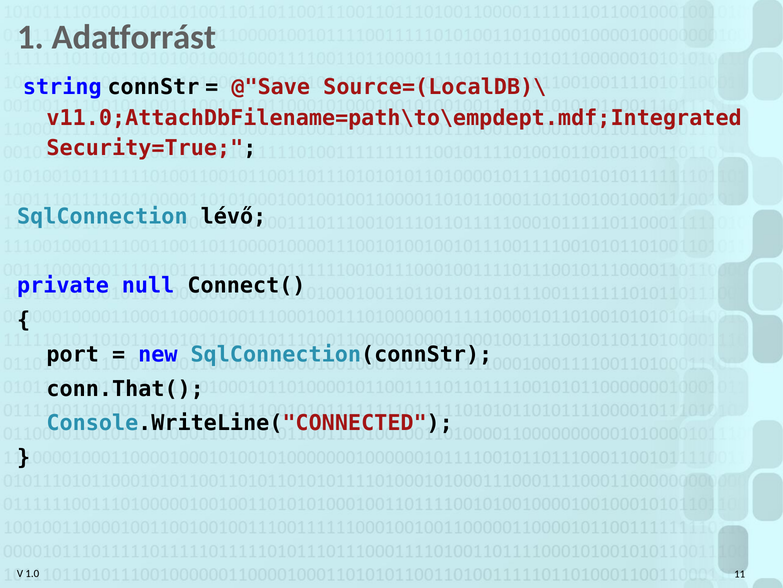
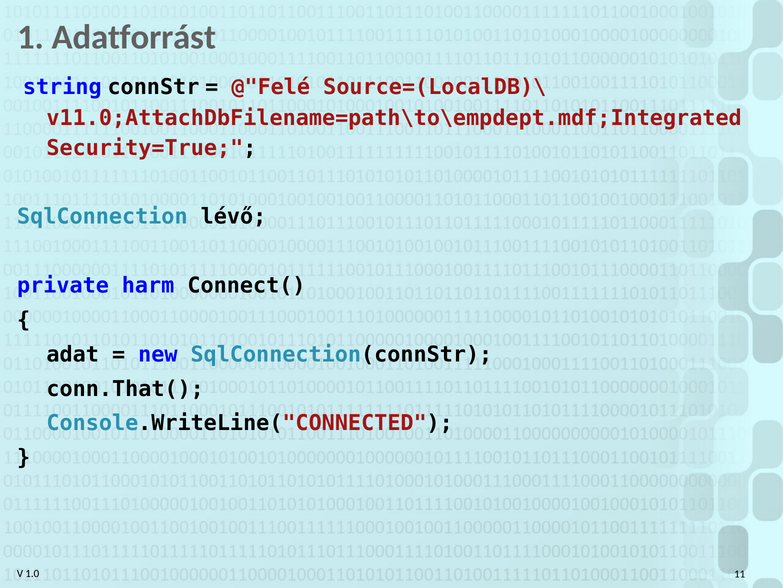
@"Save: @"Save -> @"Felé (271, 87)
null: null -> harm (148, 285)
port: port -> adat (73, 354)
